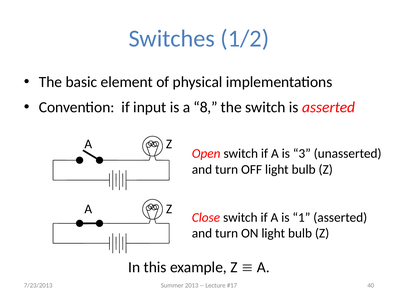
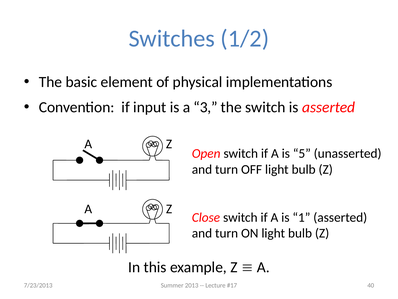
8: 8 -> 3 (206, 107)
3: 3 -> 5 (302, 153)
